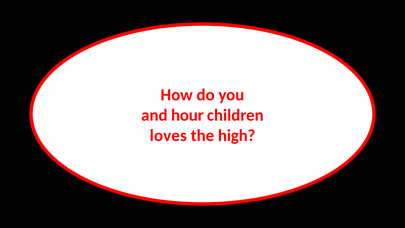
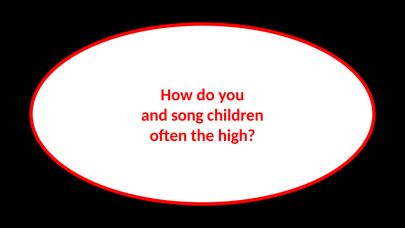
hour: hour -> song (187, 115)
loves: loves -> often (168, 135)
